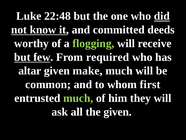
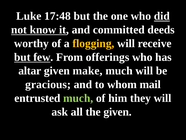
22:48: 22:48 -> 17:48 (58, 16)
flogging colour: light green -> yellow (93, 43)
required: required -> offerings (108, 57)
common: common -> gracious (48, 84)
first: first -> mail (150, 84)
